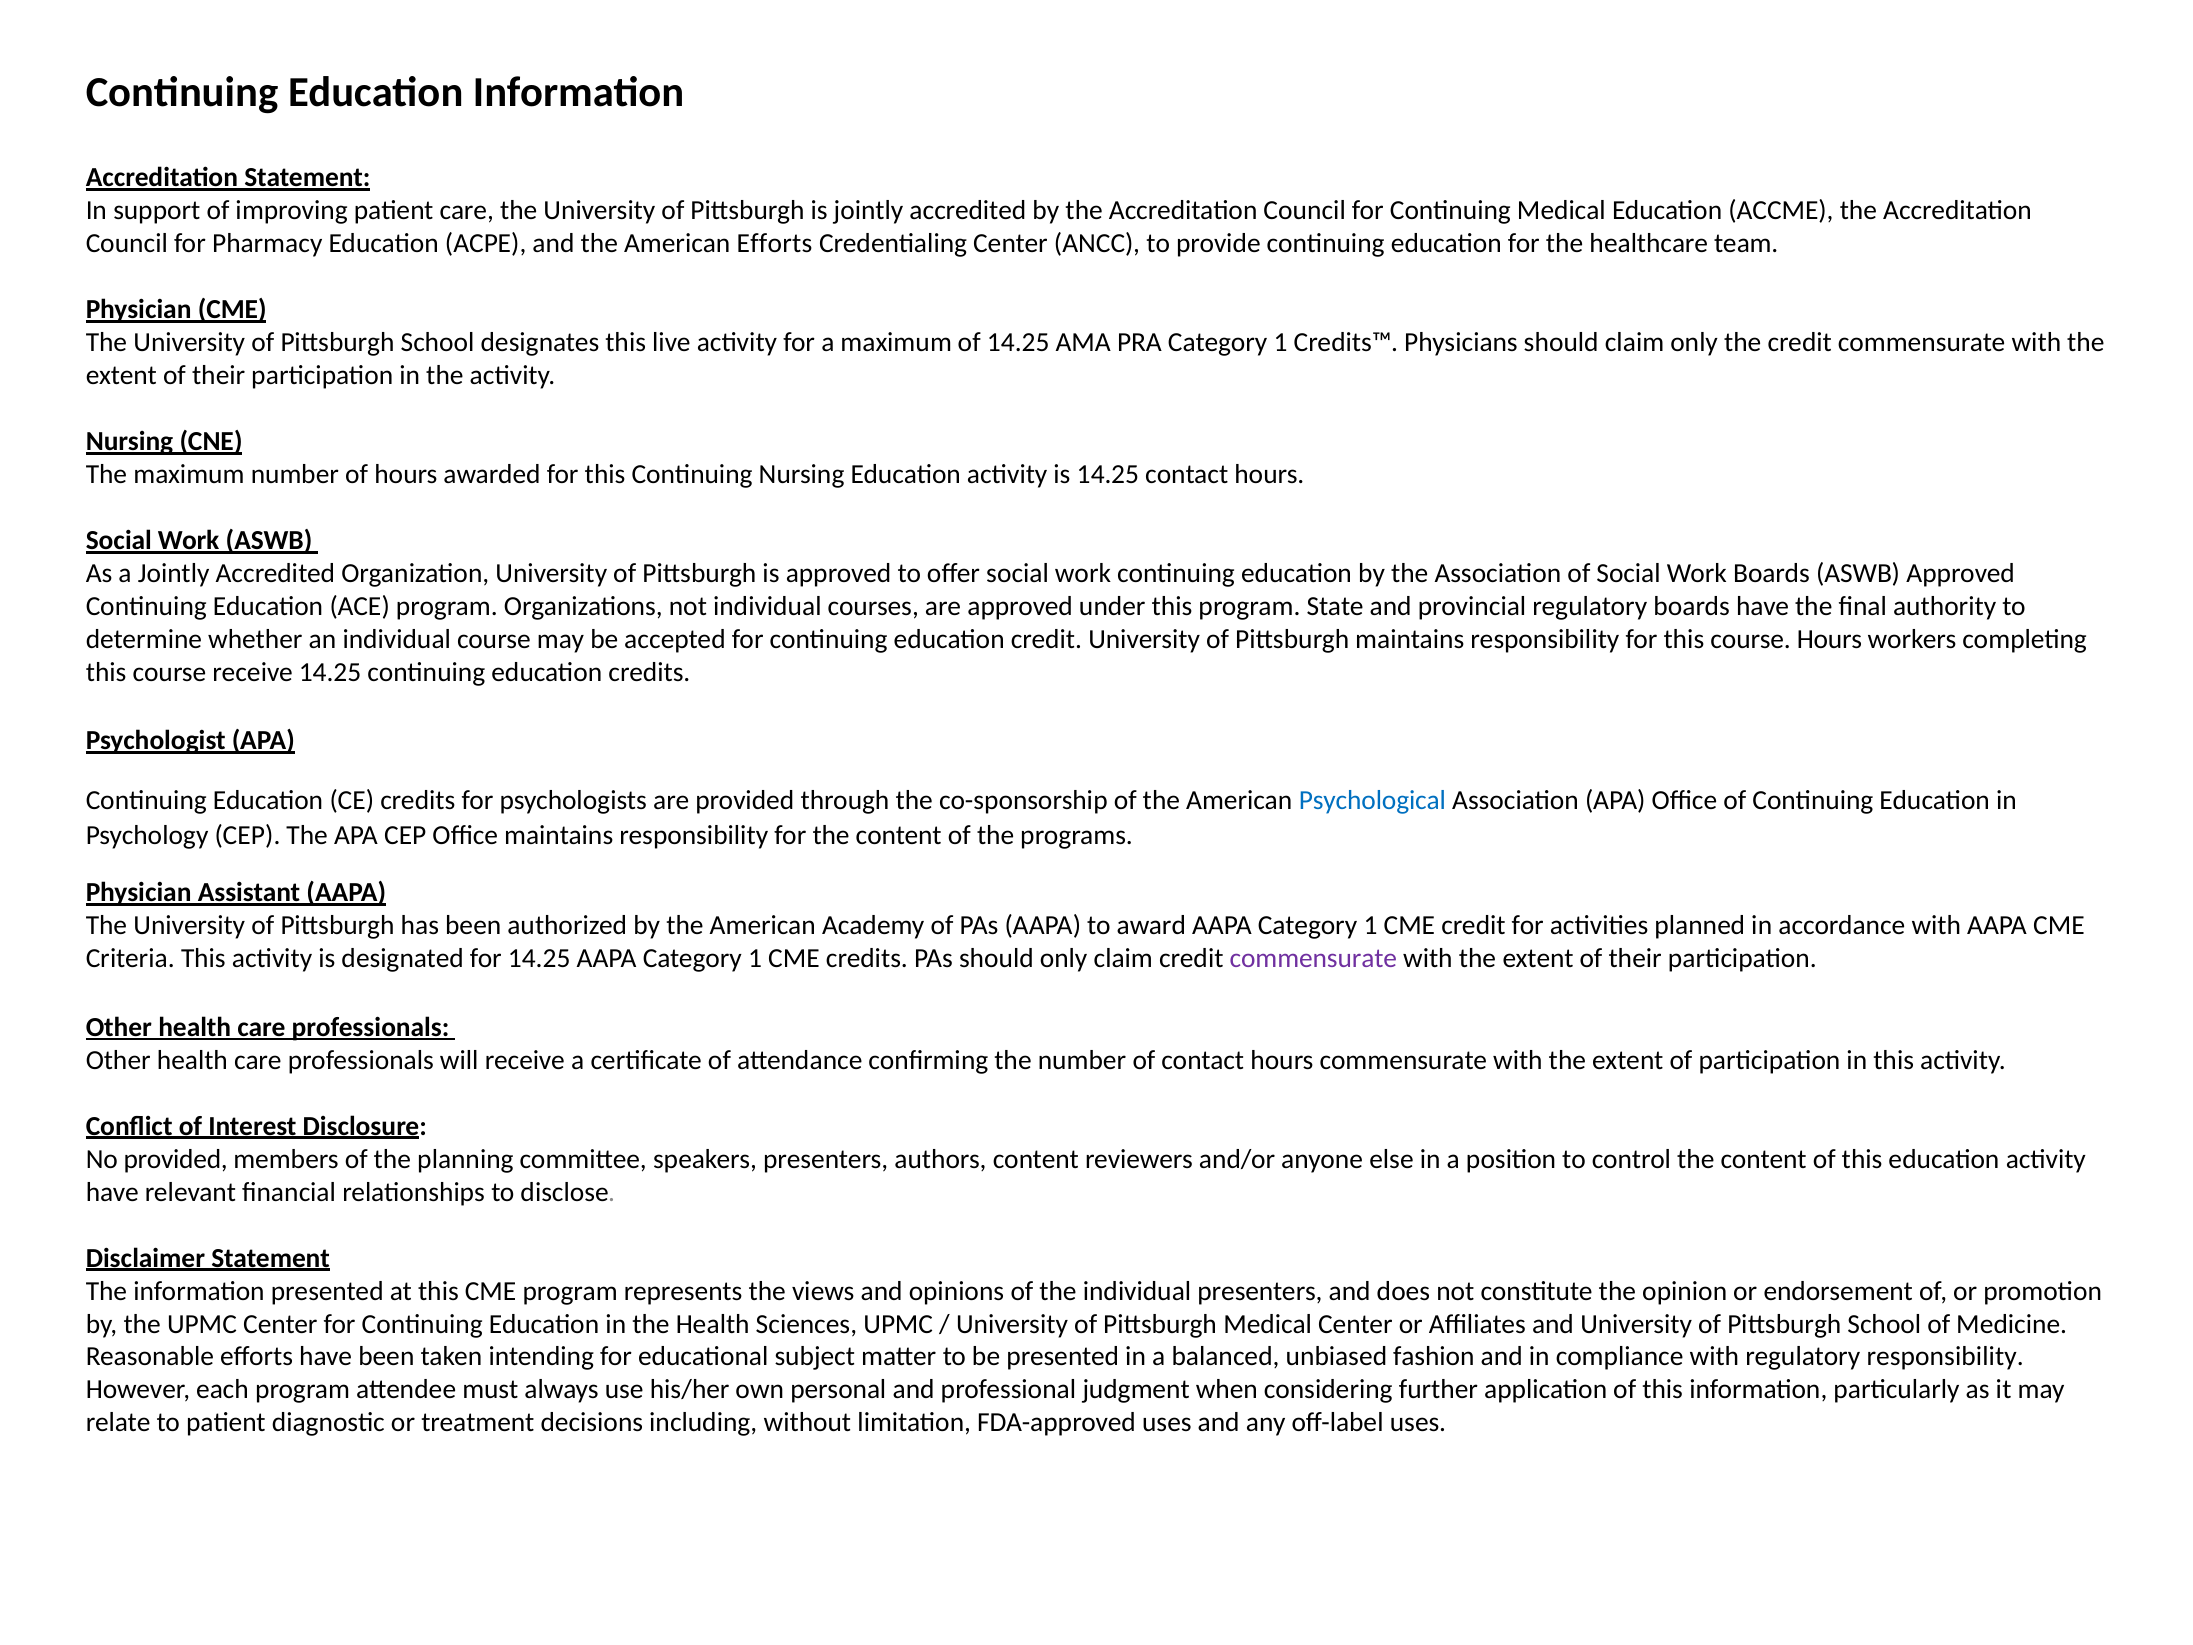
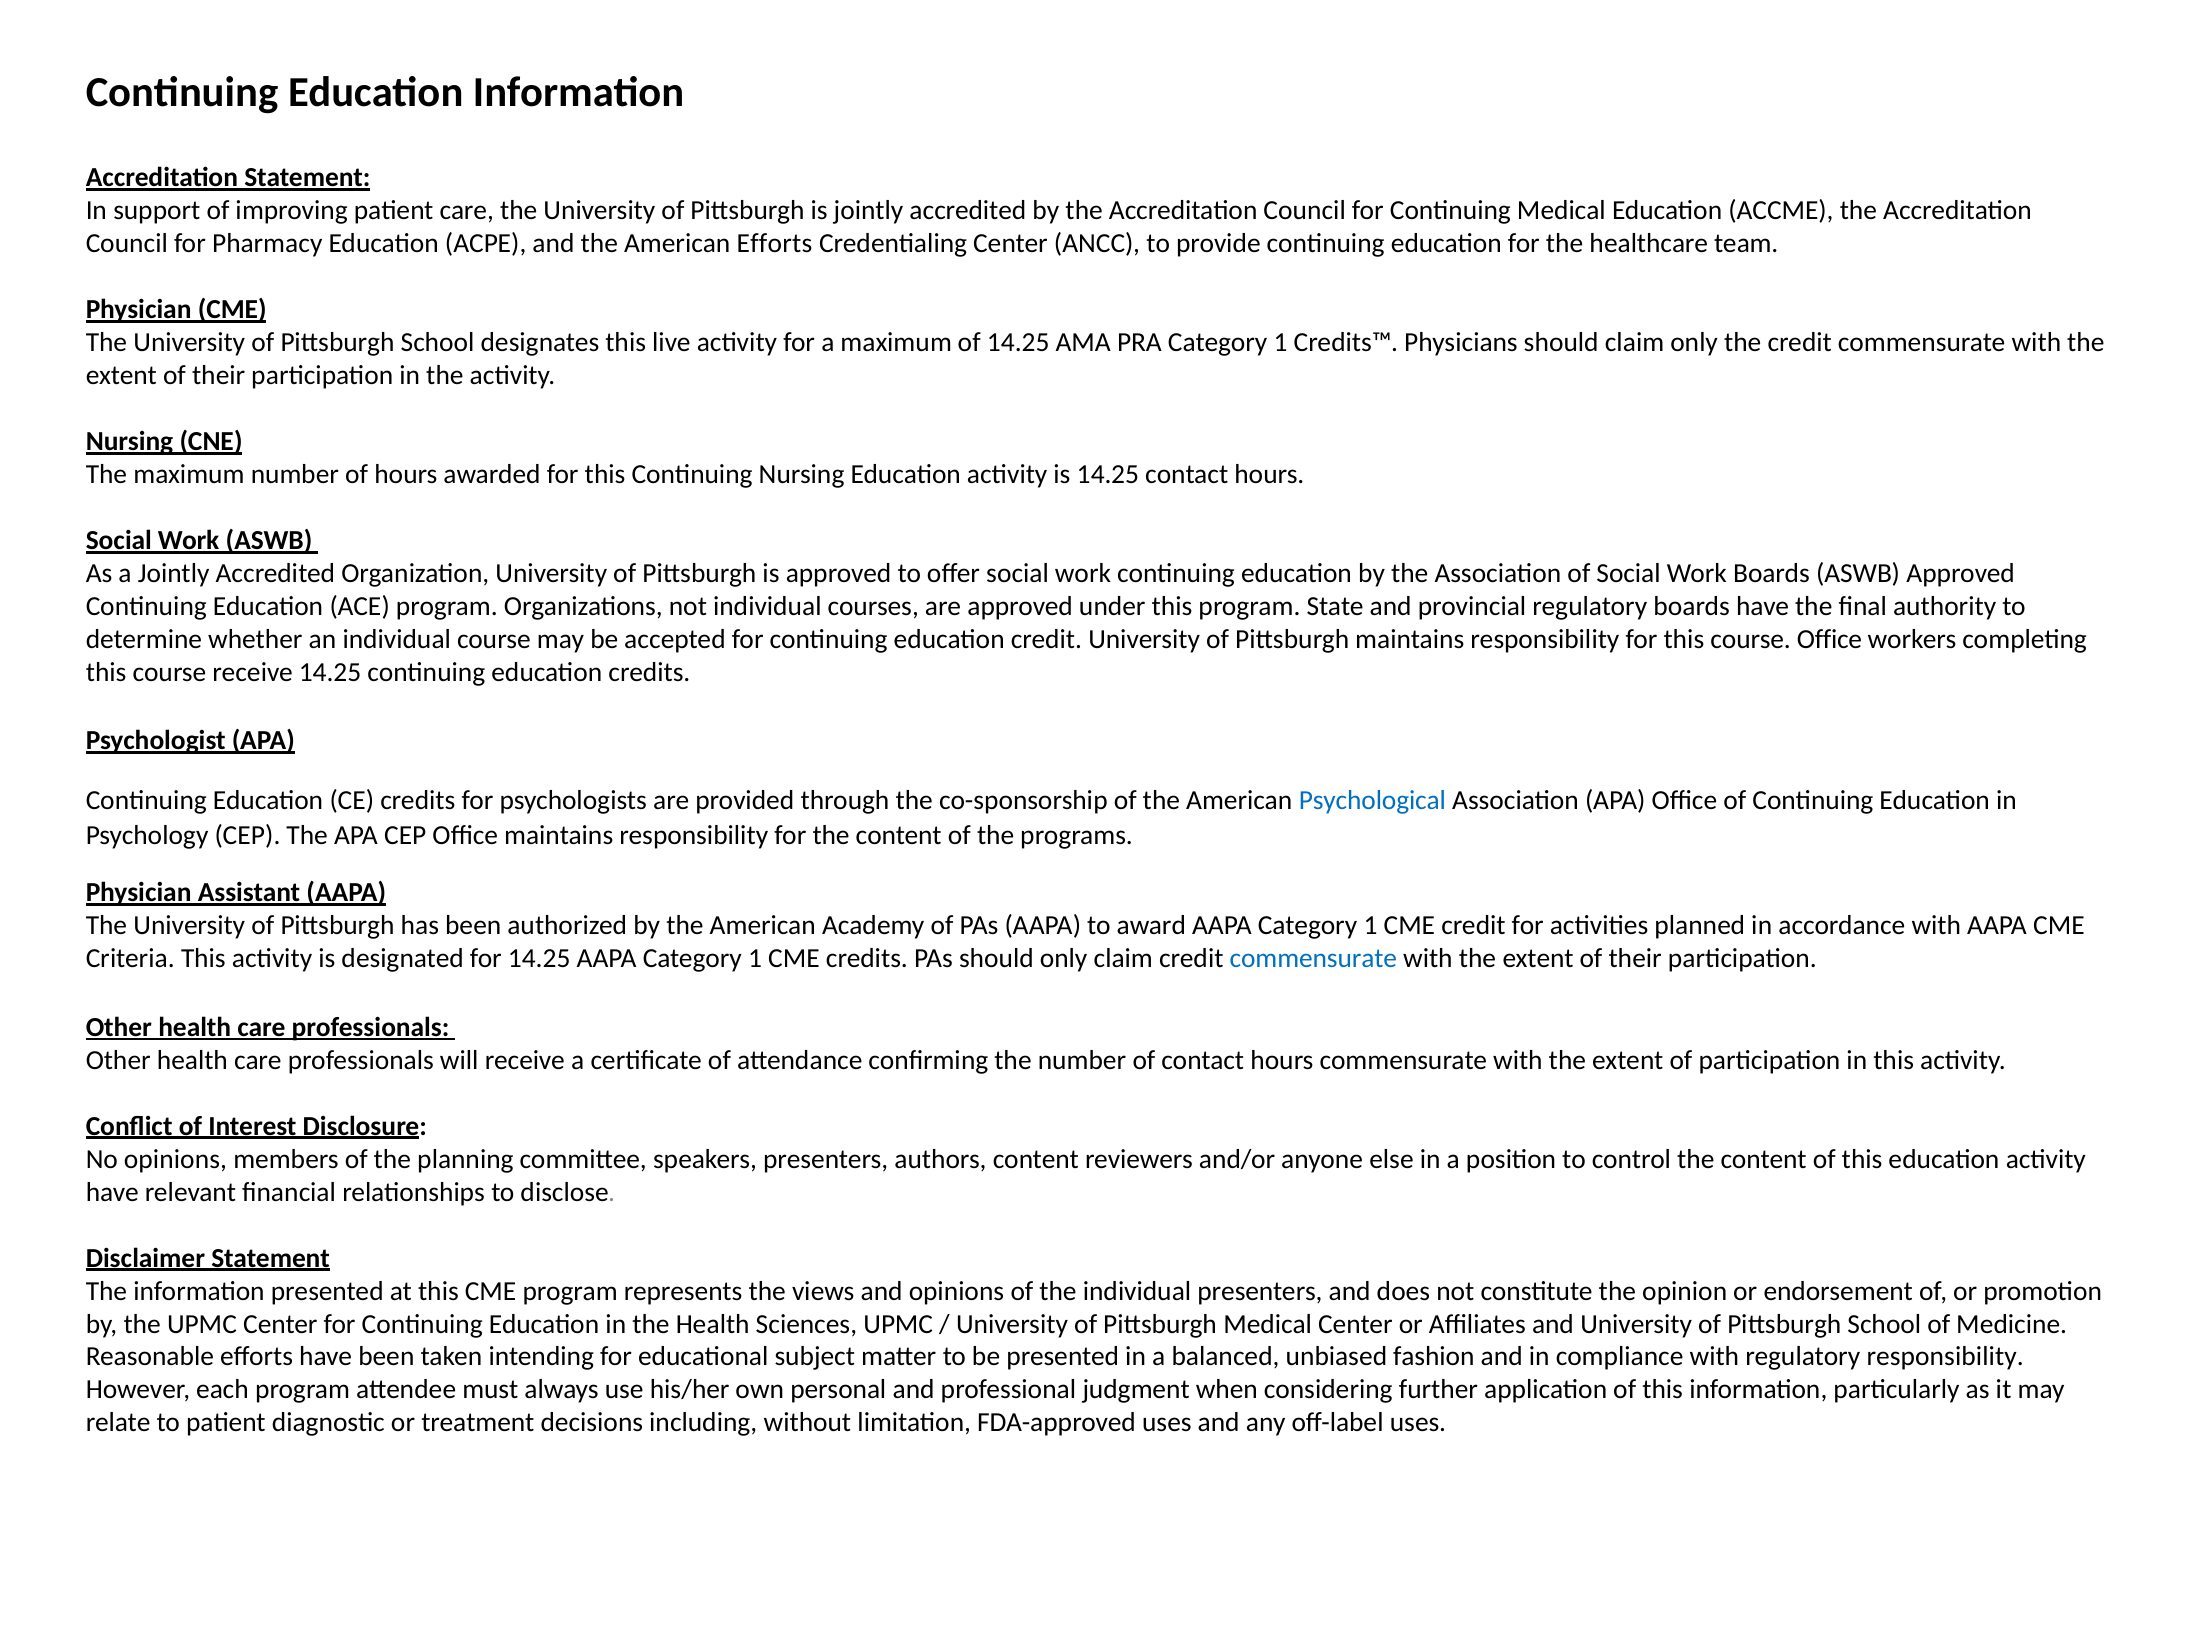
course Hours: Hours -> Office (1829, 639)
commensurate colour: purple -> blue (1313, 959)
No provided: provided -> opinions (175, 1159)
